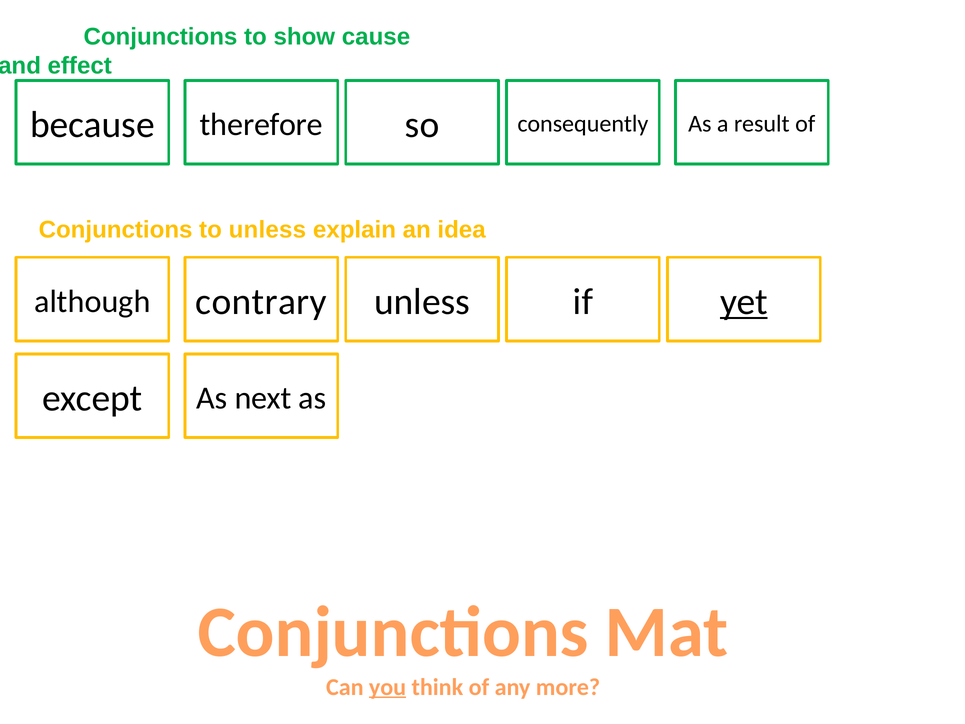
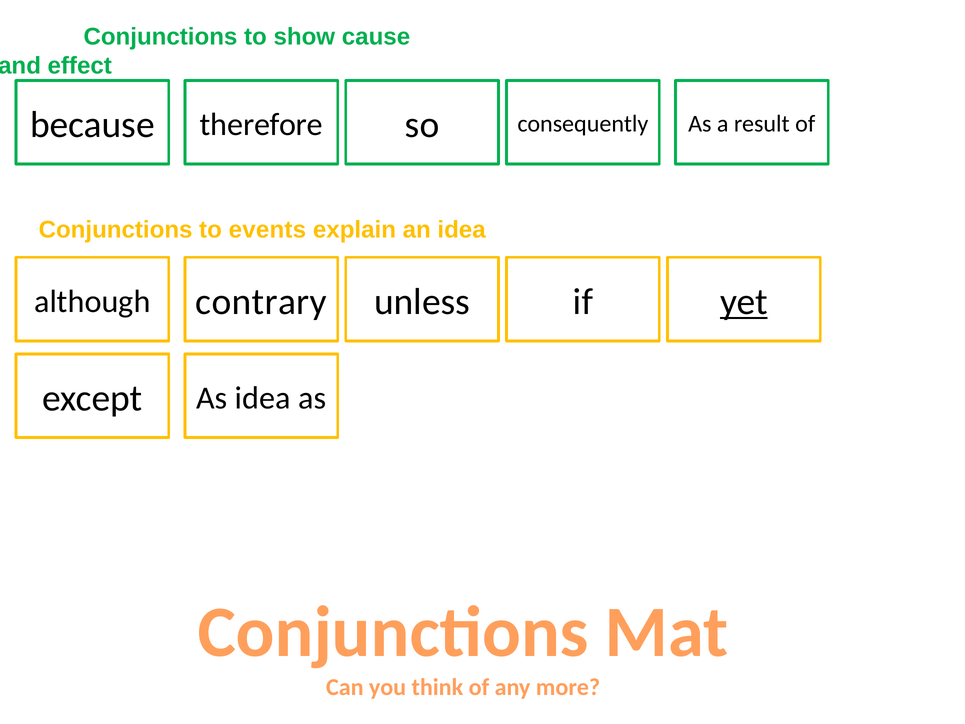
to unless: unless -> events (267, 230)
As next: next -> idea (263, 398)
you underline: present -> none (388, 687)
